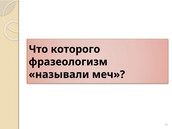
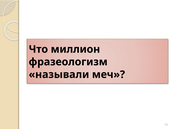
которого: которого -> миллион (75, 49)
